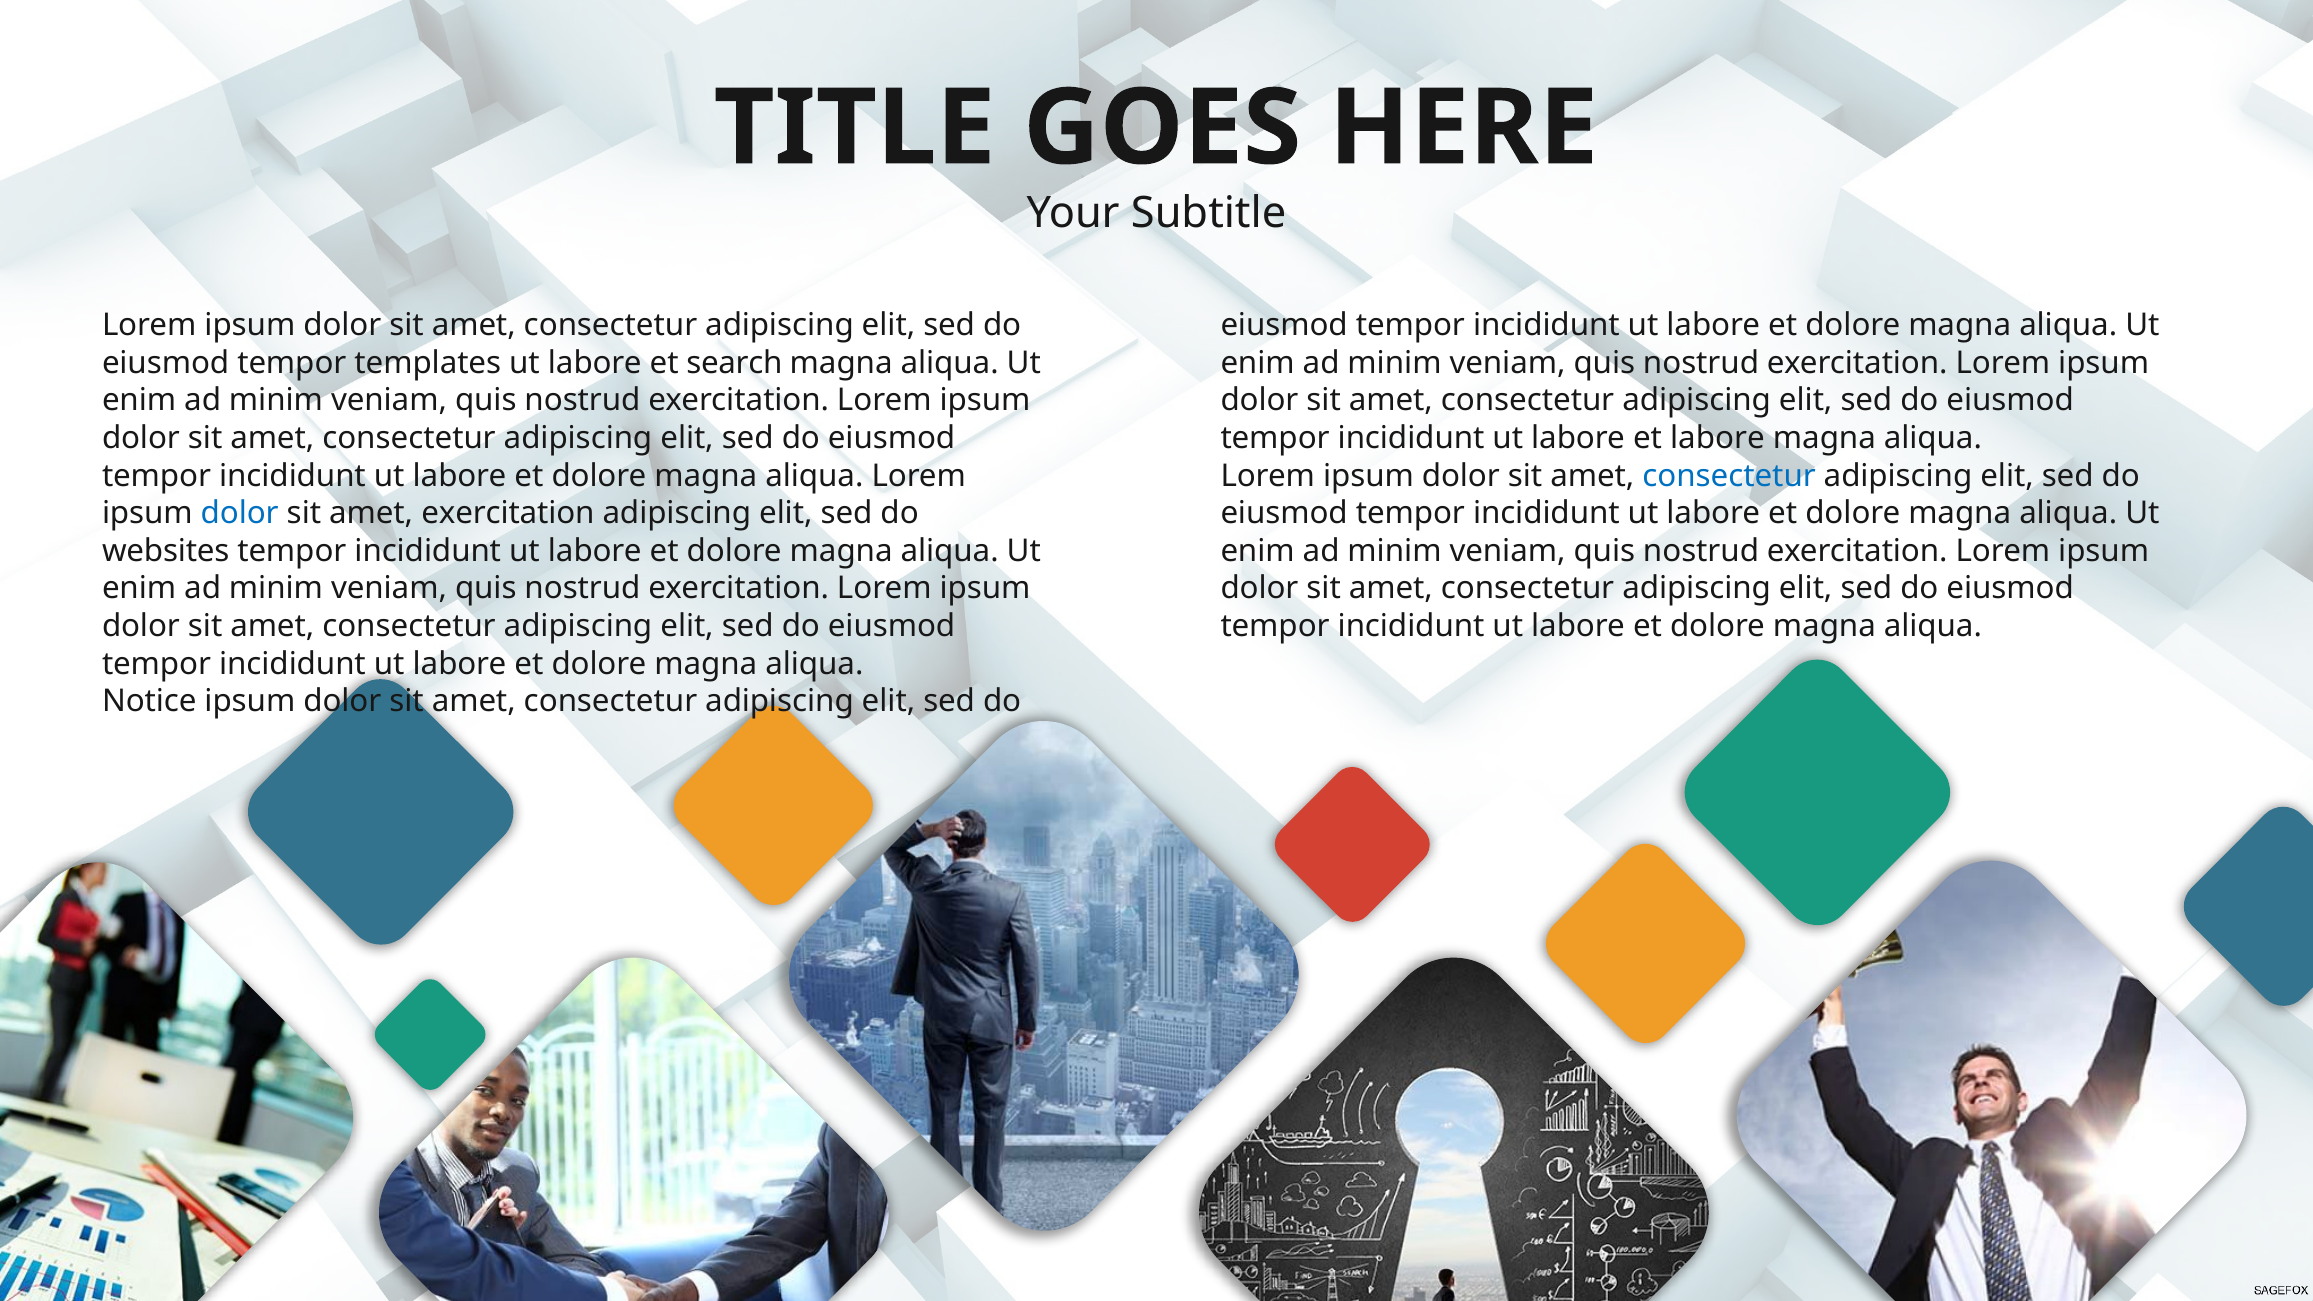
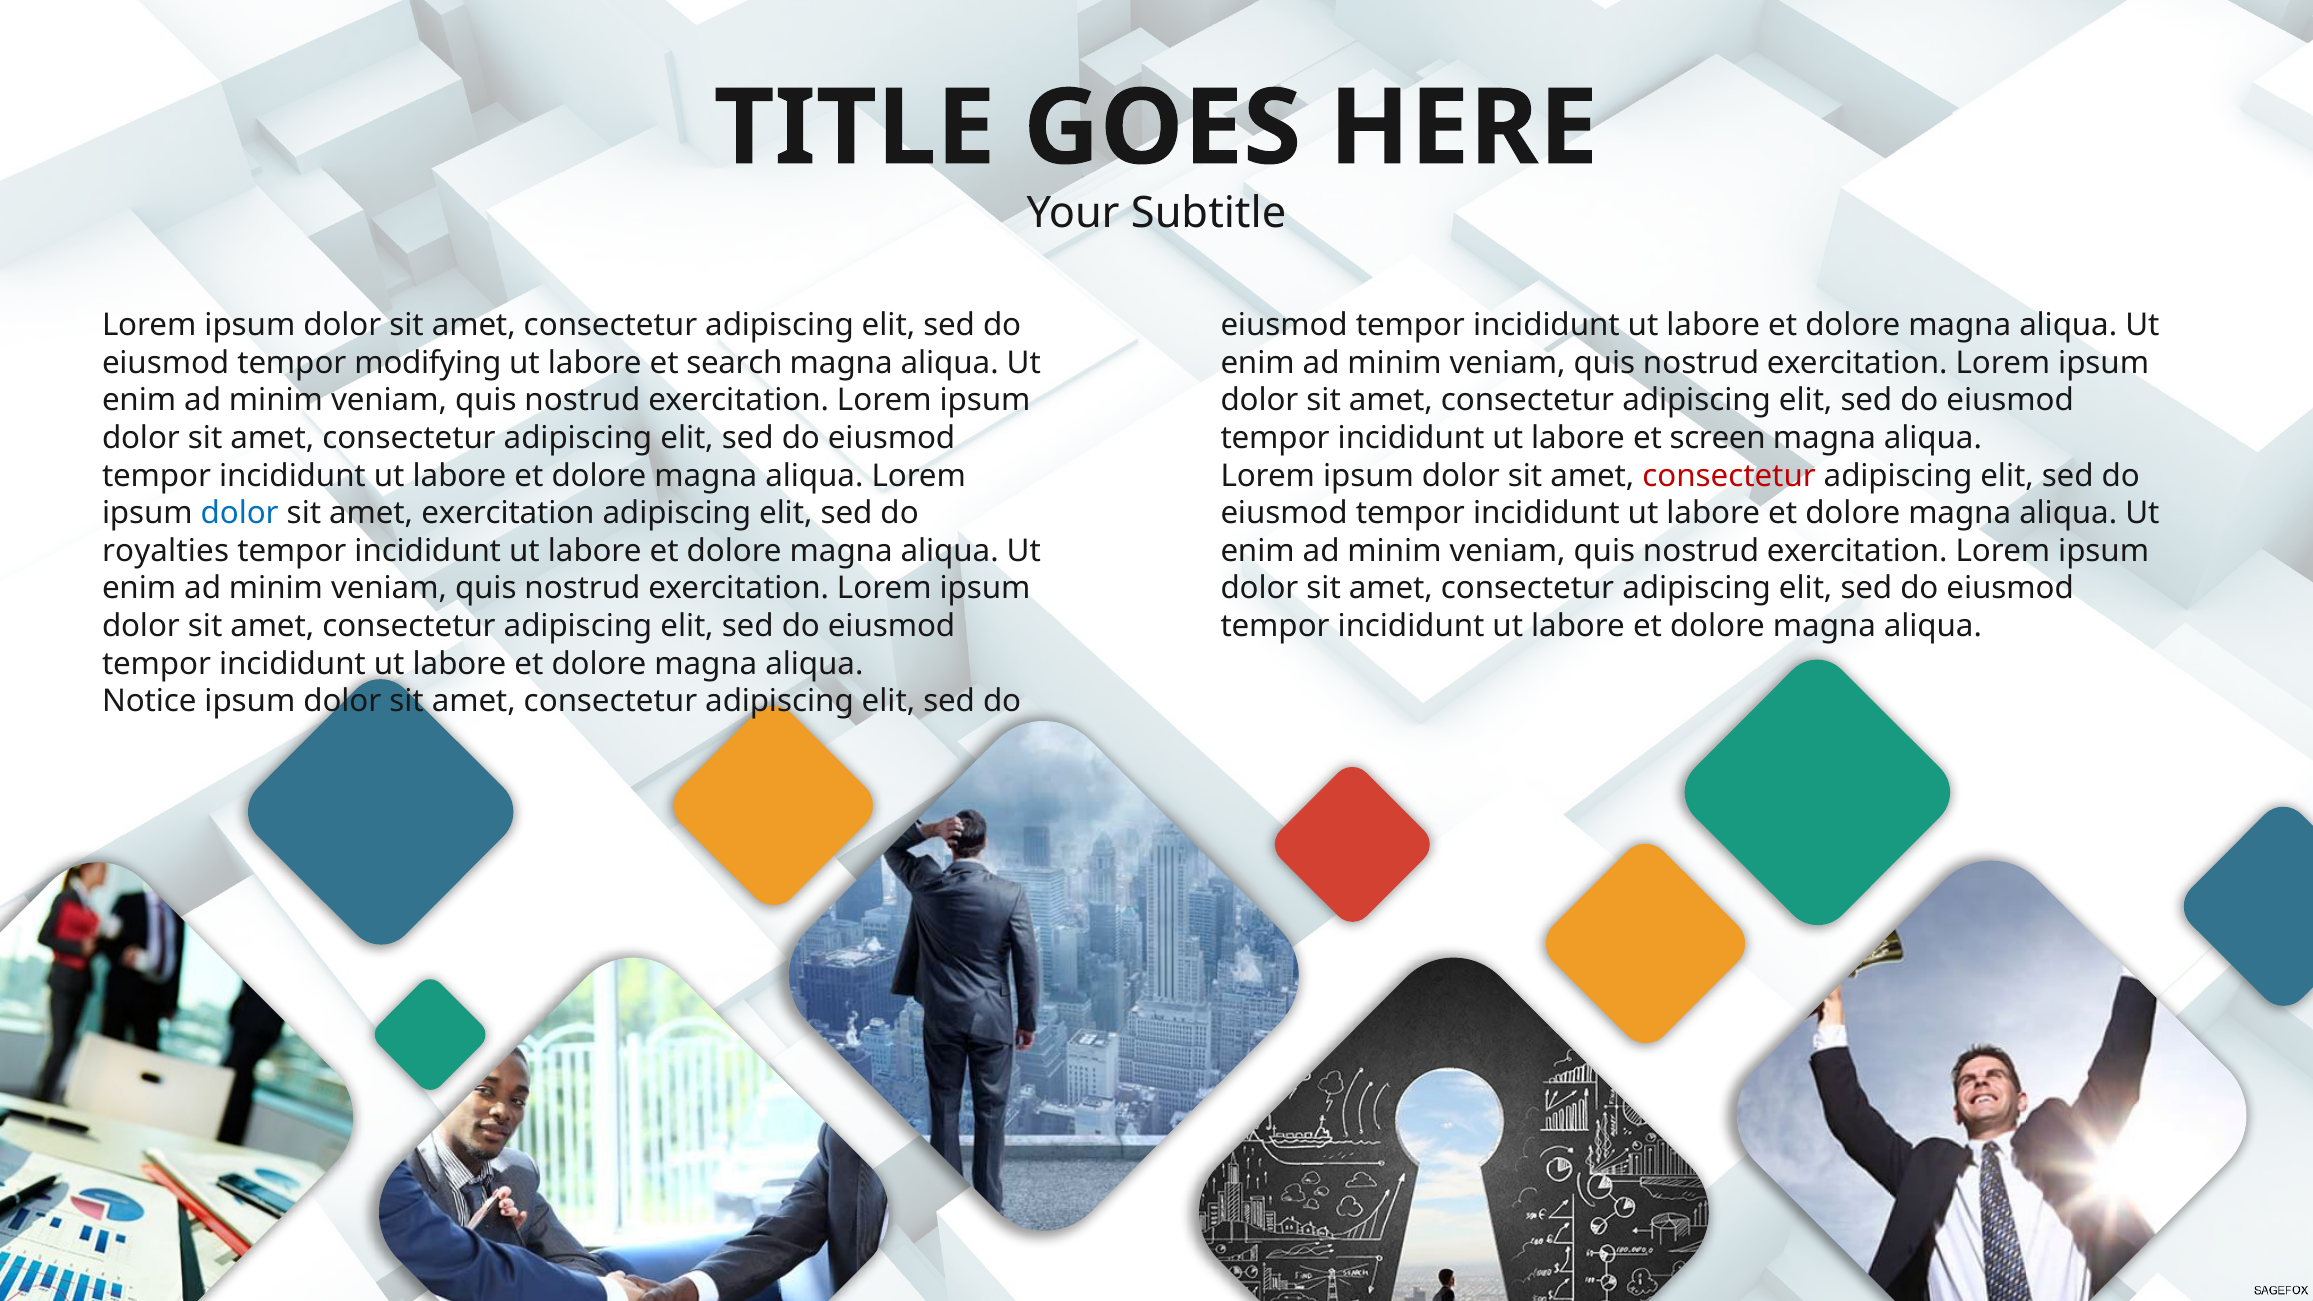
templates: templates -> modifying (428, 363)
et labore: labore -> screen (1718, 438)
consectetur colour: blue -> red (1729, 476)
websites: websites -> royalties (166, 551)
